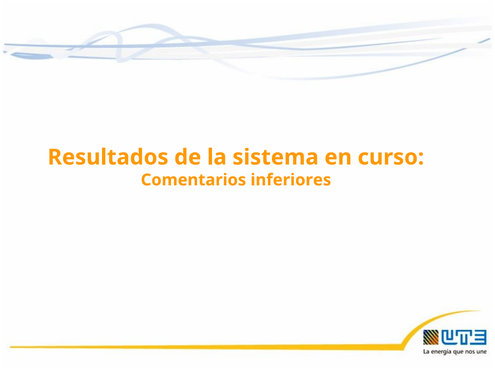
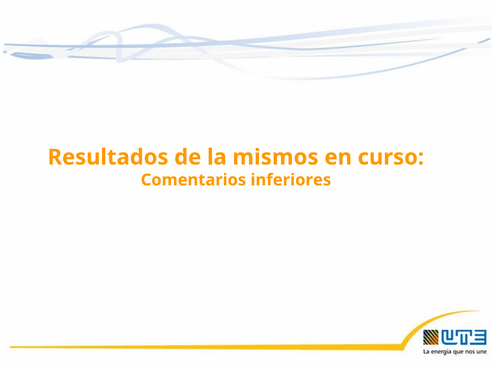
sistema: sistema -> mismos (275, 157)
